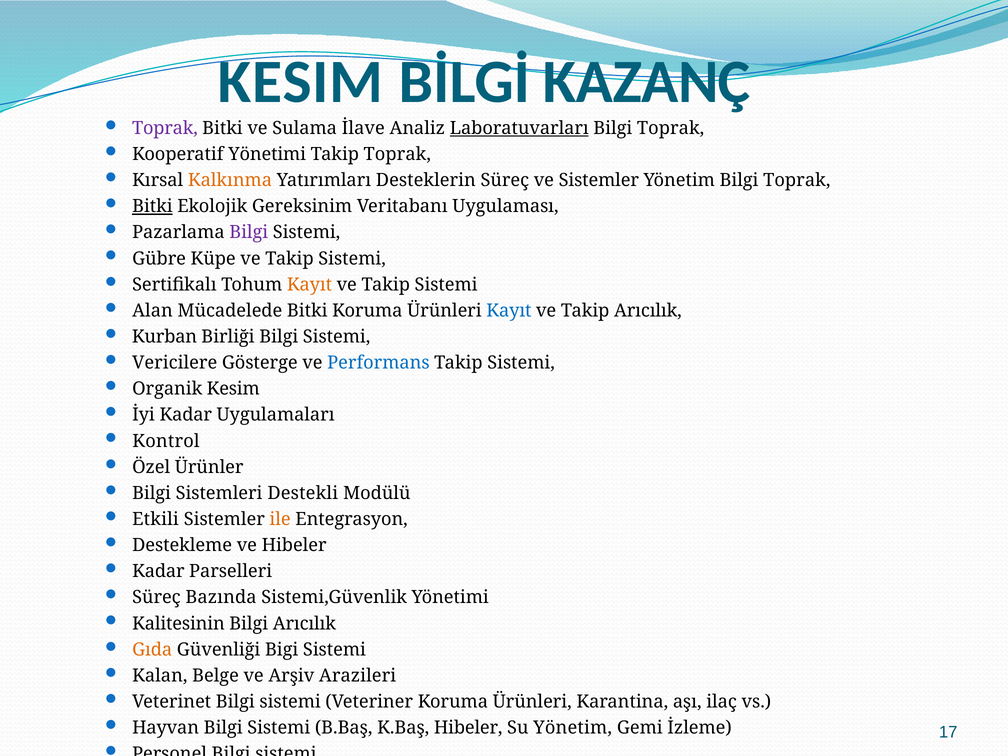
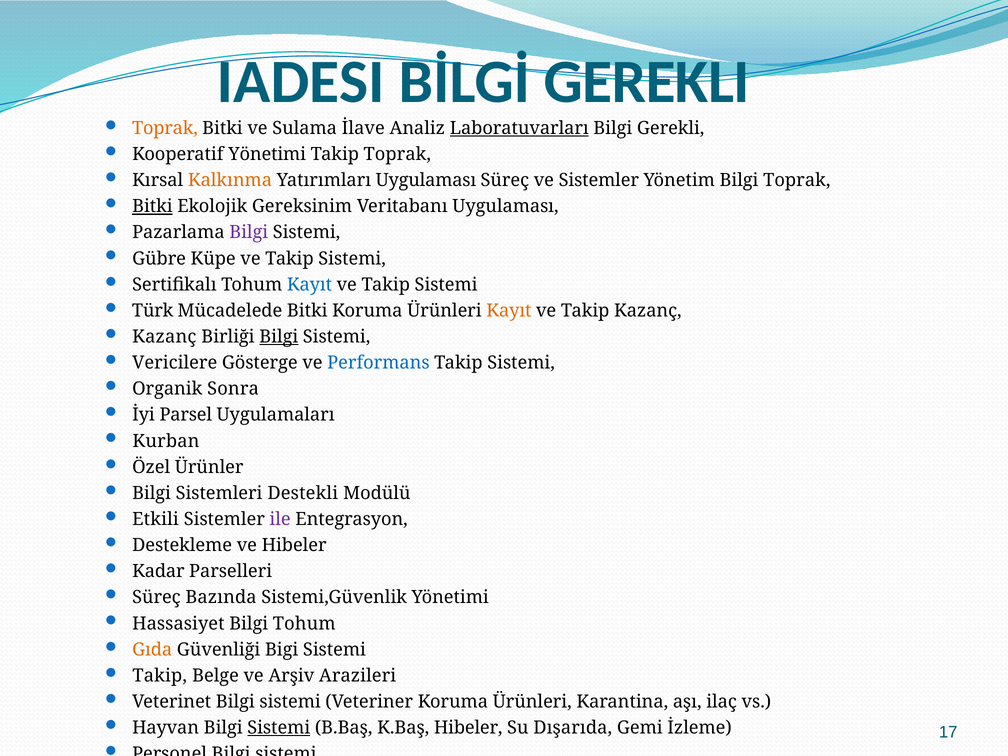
KESIM: KESIM -> IADESI (301, 82)
BİLGİ KAZANÇ: KAZANÇ -> GEREKLI (647, 82)
Toprak colour: purple -> orange (165, 128)
Toprak: Toprak -> Gerekli (671, 128)
Yatırımları Desteklerin: Desteklerin -> Uygulaması (426, 180)
Kayıt colour: orange -> blue (309, 285)
Alan: Alan -> Türk (153, 311)
Kayıt colour: blue -> orange (509, 311)
Takip Arıcılık: Arıcılık -> Kazanç (648, 311)
Kurban: Kurban -> Kazanç (164, 337)
Bilgi underline: none -> present (279, 337)
Organik Kesim: Kesim -> Sonra (233, 389)
İyi Kadar: Kadar -> Parsel (186, 415)
Kontrol: Kontrol -> Kurban (166, 441)
ile colour: orange -> purple (280, 519)
Kalitesinin: Kalitesinin -> Hassasiyet (178, 624)
Bilgi Arıcılık: Arıcılık -> Tohum (304, 624)
Kalan: Kalan -> Takip (160, 676)
Sistemi underline: none -> present (279, 728)
Su Yönetim: Yönetim -> Dışarıda (573, 728)
